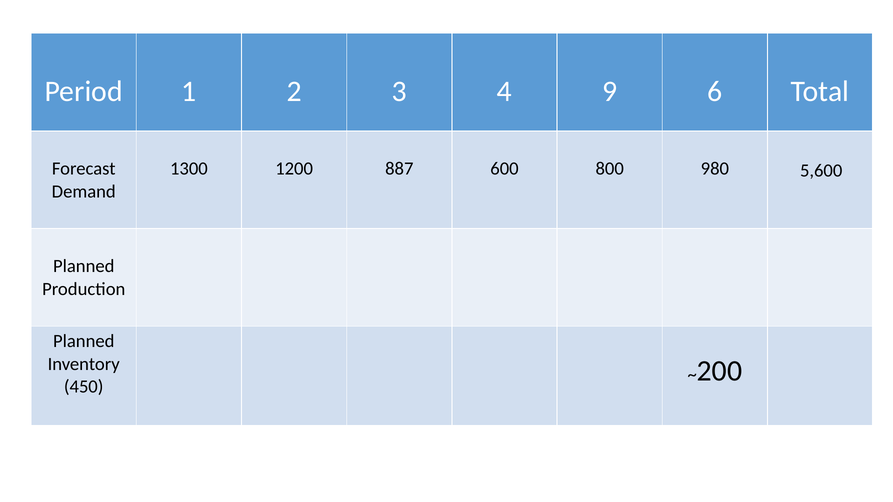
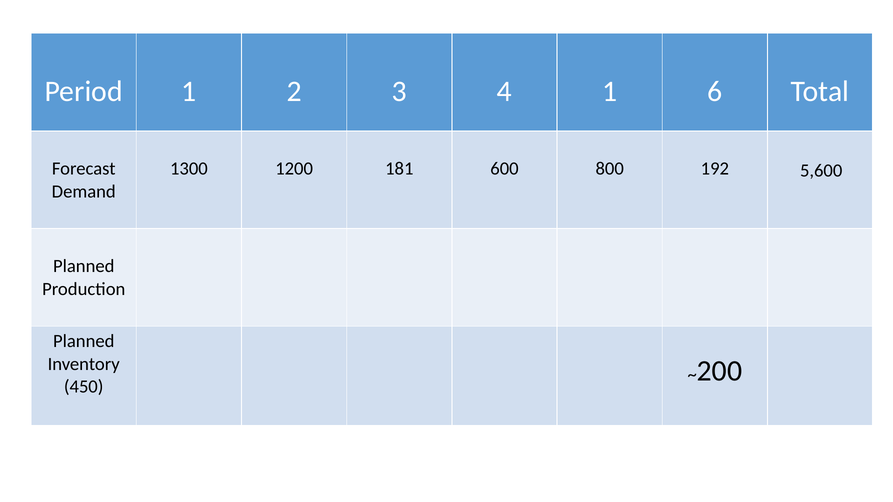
4 9: 9 -> 1 (610, 92)
887: 887 -> 181 (399, 169)
980: 980 -> 192 (715, 169)
